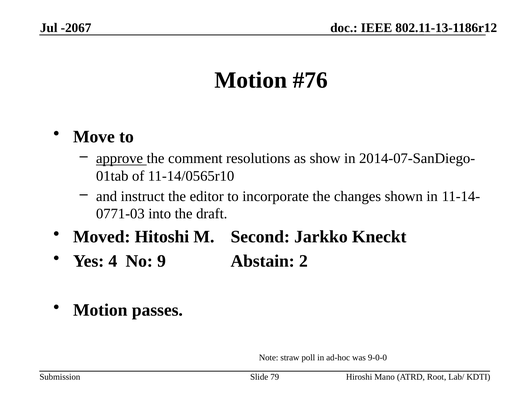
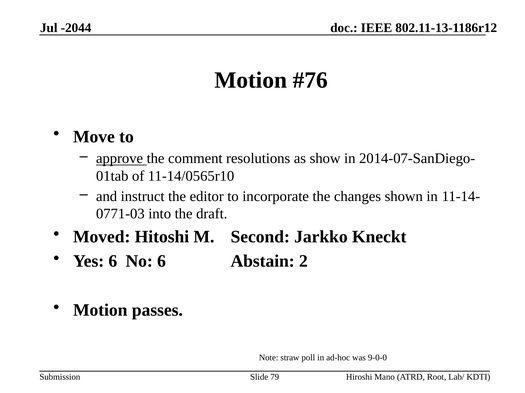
-2067: -2067 -> -2044 (76, 28)
Yes 4: 4 -> 6 (113, 262)
No 9: 9 -> 6 (162, 262)
